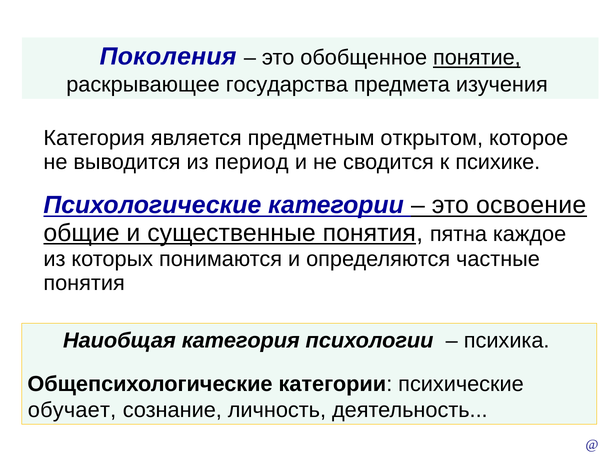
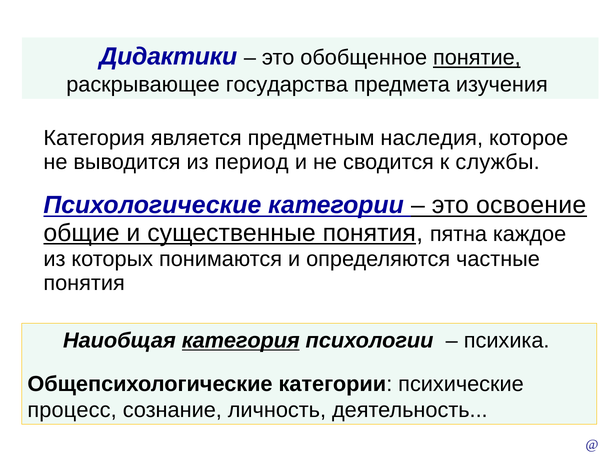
Поколения: Поколения -> Дидактики (168, 57)
открытом: открытом -> наследия (432, 138)
психике: психике -> службы (498, 162)
категория underline: none -> present (241, 341)
обучает: обучает -> процесс (72, 410)
